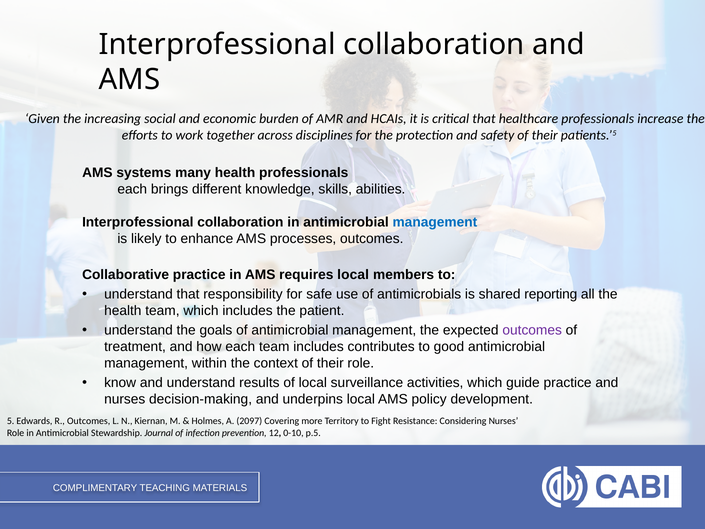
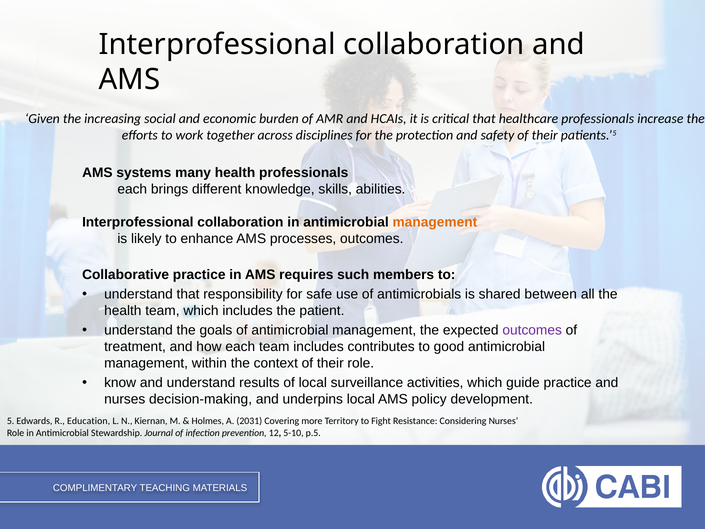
management colour: blue -> orange (435, 222)
requires local: local -> such (353, 275)
reporting: reporting -> between (551, 294)
R Outcomes: Outcomes -> Education (89, 421)
2097: 2097 -> 2031 (249, 421)
0-10: 0-10 -> 5-10 (293, 433)
